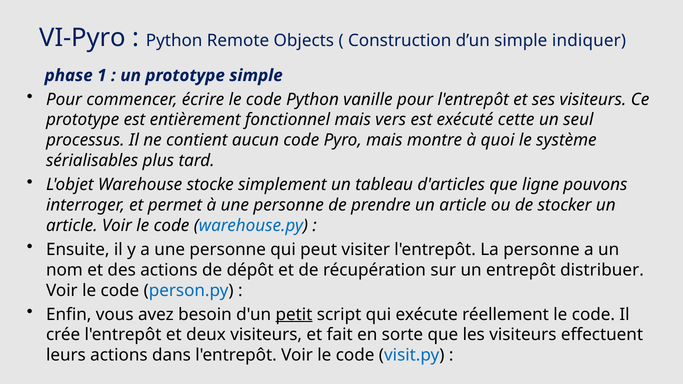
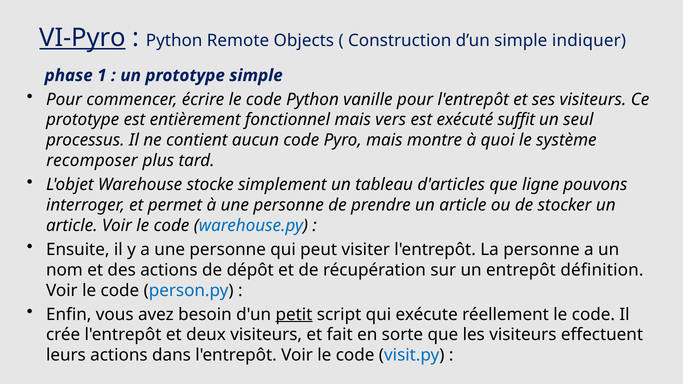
VI-Pyro underline: none -> present (82, 38)
cette: cette -> suffit (516, 120)
sérialisables: sérialisables -> recomposer (92, 161)
distribuer: distribuer -> définition (602, 270)
